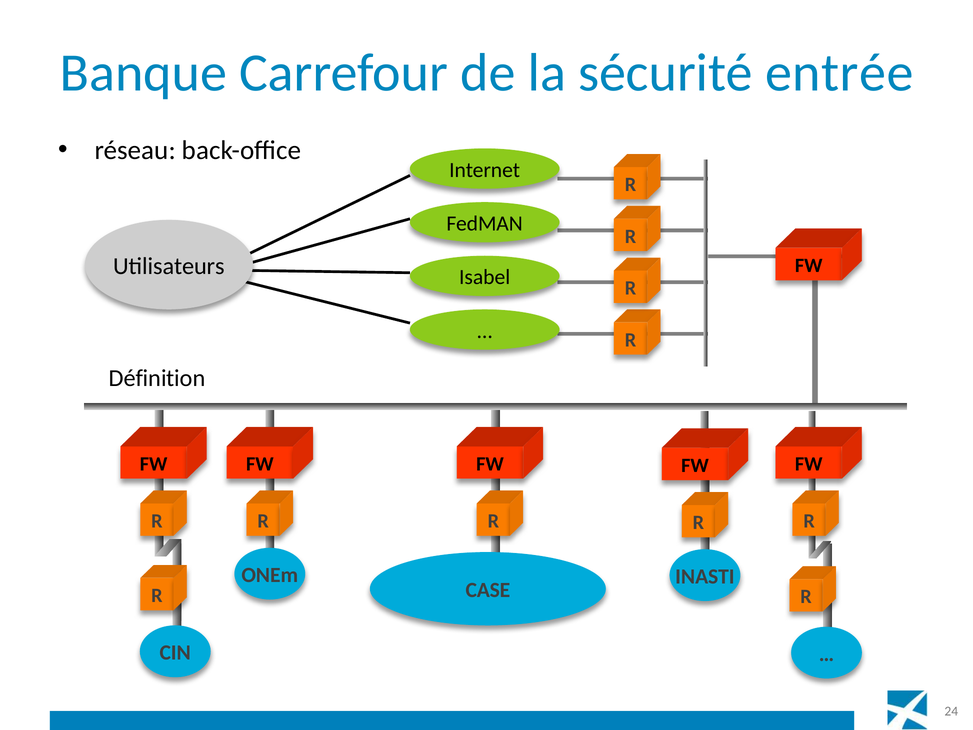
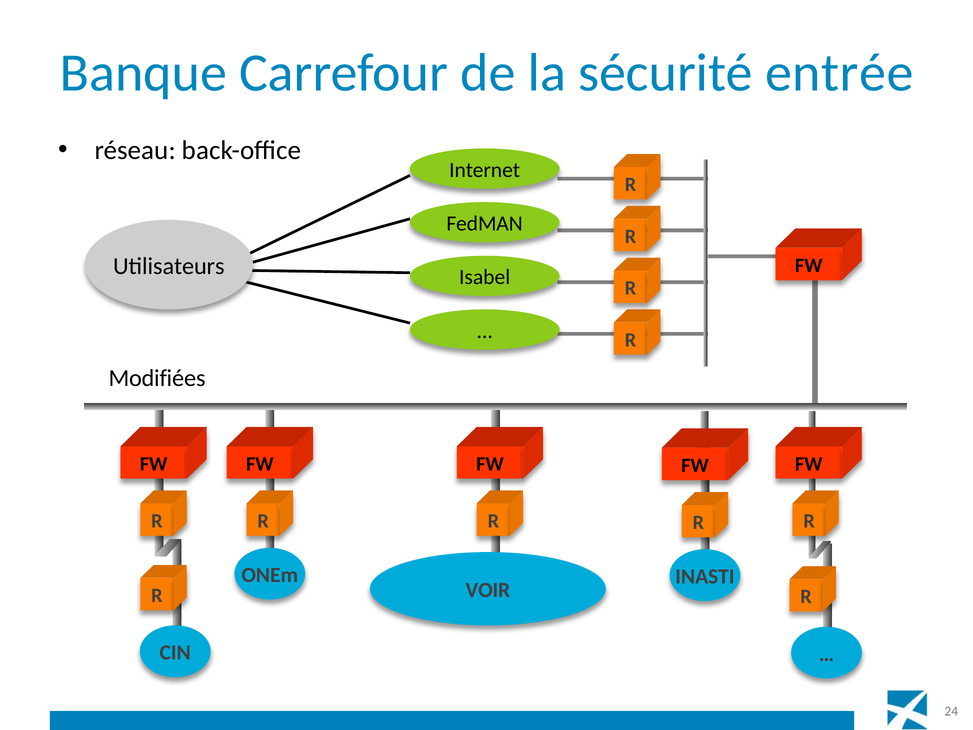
Définition: Définition -> Modifiées (157, 378)
CASE: CASE -> VOIR (488, 590)
